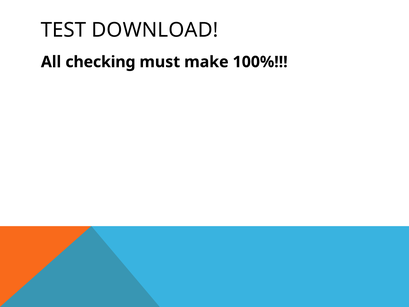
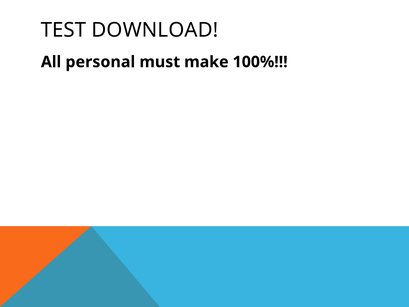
checking: checking -> personal (100, 62)
